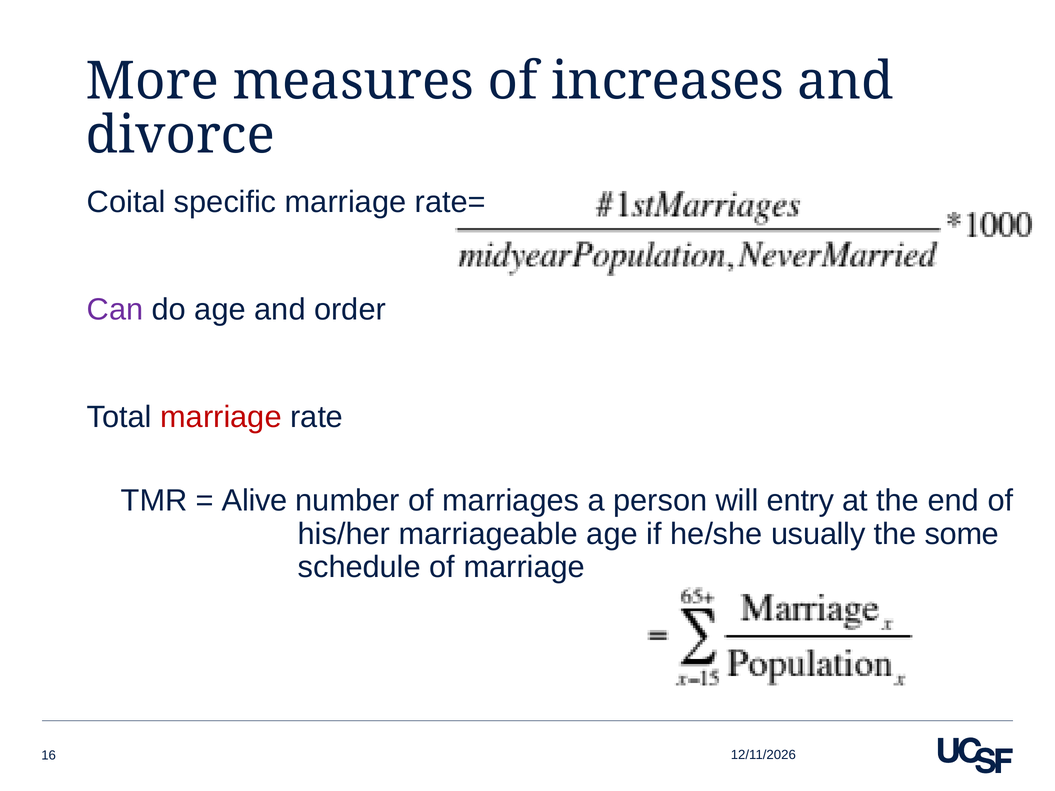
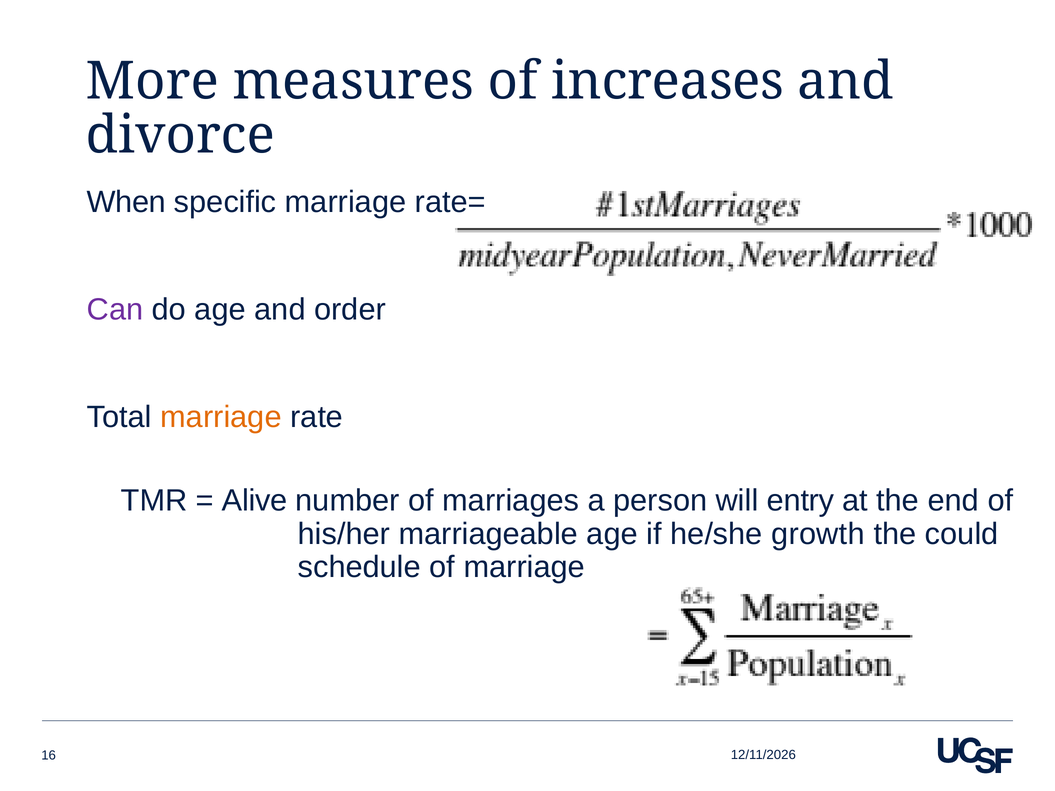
Coital: Coital -> When (126, 202)
marriage colour: red -> orange (221, 417)
usually: usually -> growth (818, 534)
some: some -> could (962, 534)
